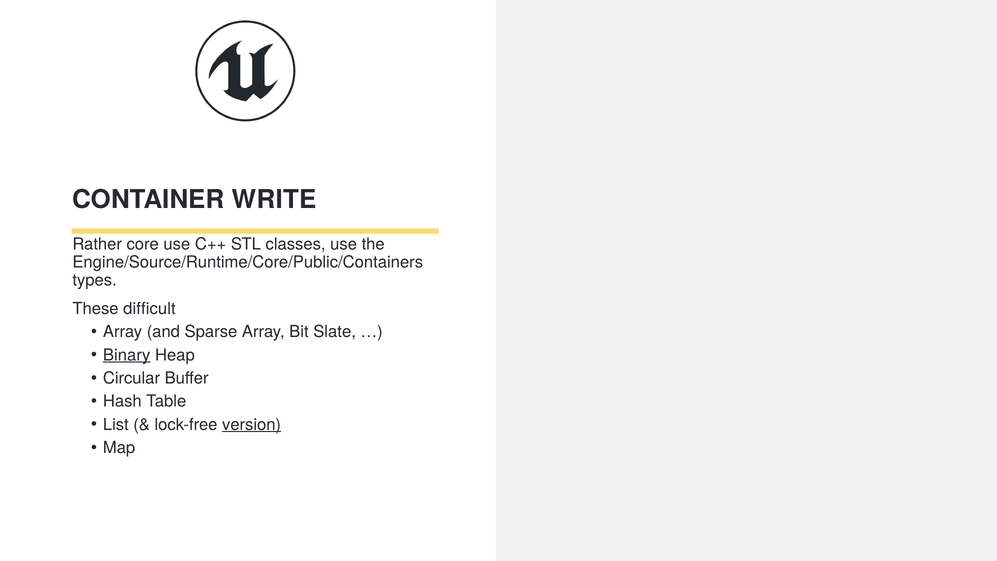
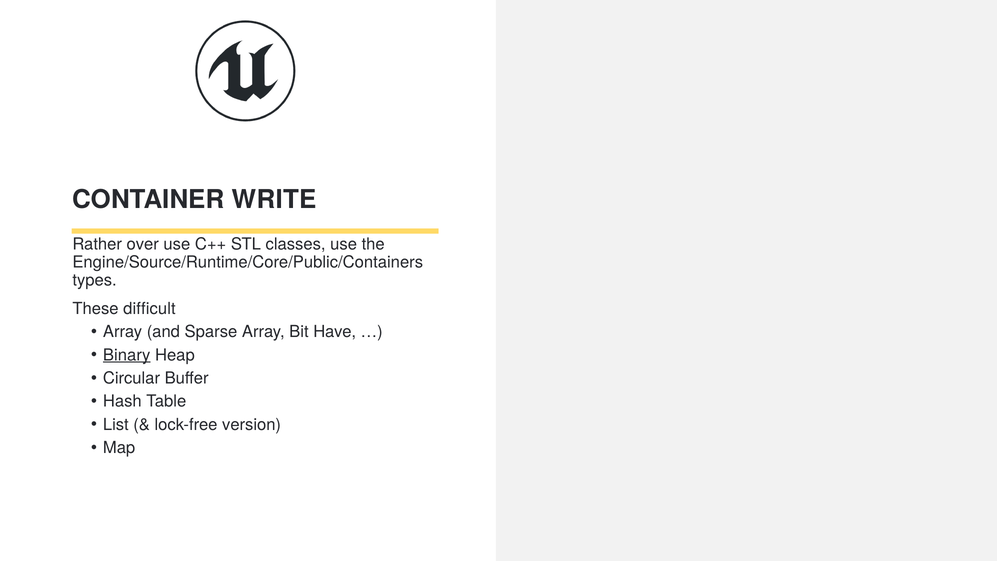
core: core -> over (143, 244)
Slate: Slate -> Have (335, 332)
version underline: present -> none (252, 424)
